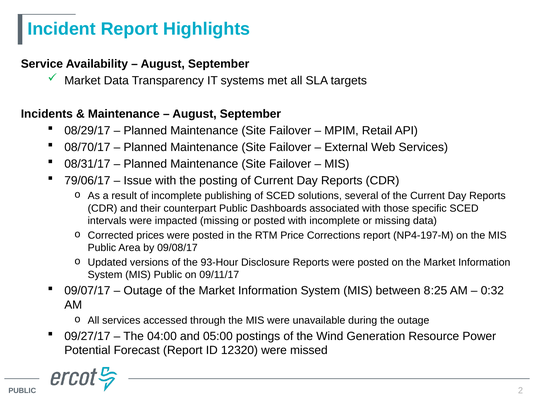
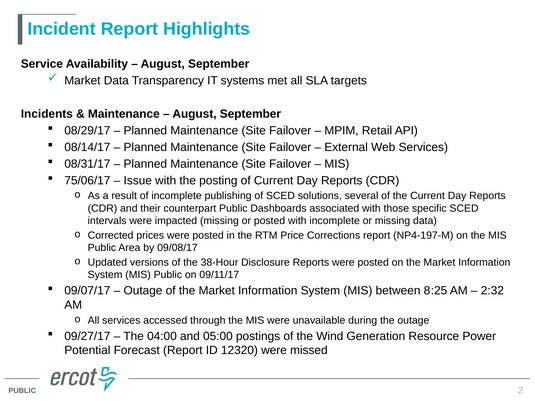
08/70/17: 08/70/17 -> 08/14/17 (87, 147)
79/06/17: 79/06/17 -> 75/06/17 (87, 181)
93-Hour: 93-Hour -> 38-Hour (219, 263)
0:32: 0:32 -> 2:32 (492, 291)
